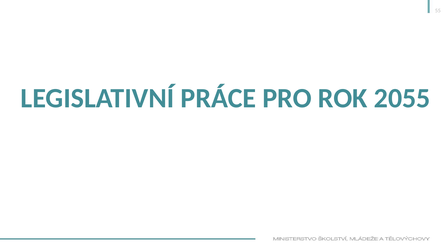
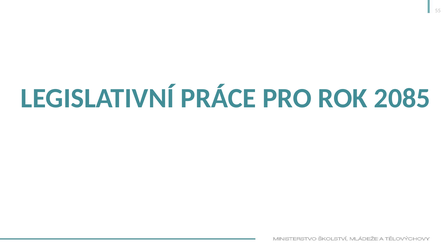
2055: 2055 -> 2085 (402, 98)
